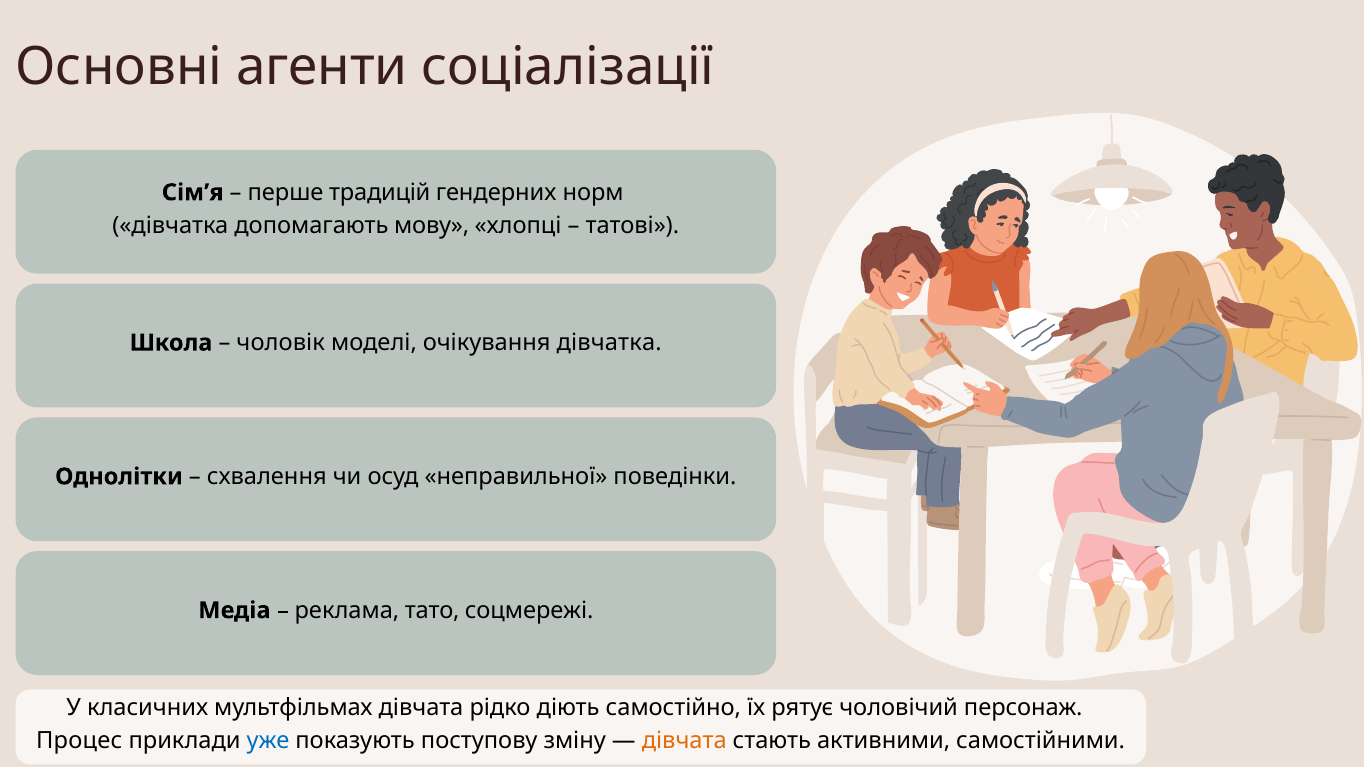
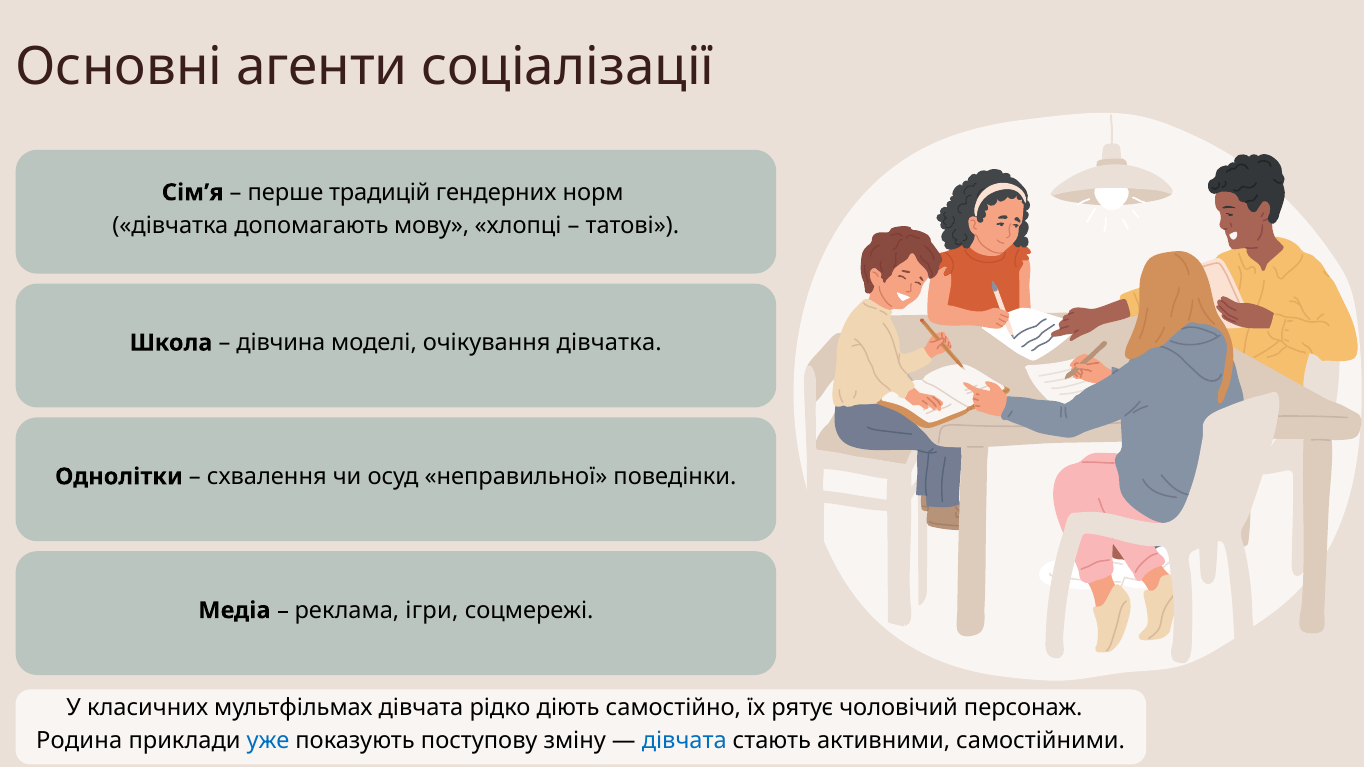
чоловік: чоловік -> дівчина (281, 343)
тато: тато -> ігри (432, 611)
Процес: Процес -> Родина (79, 741)
дівчата colour: orange -> blue (684, 741)
